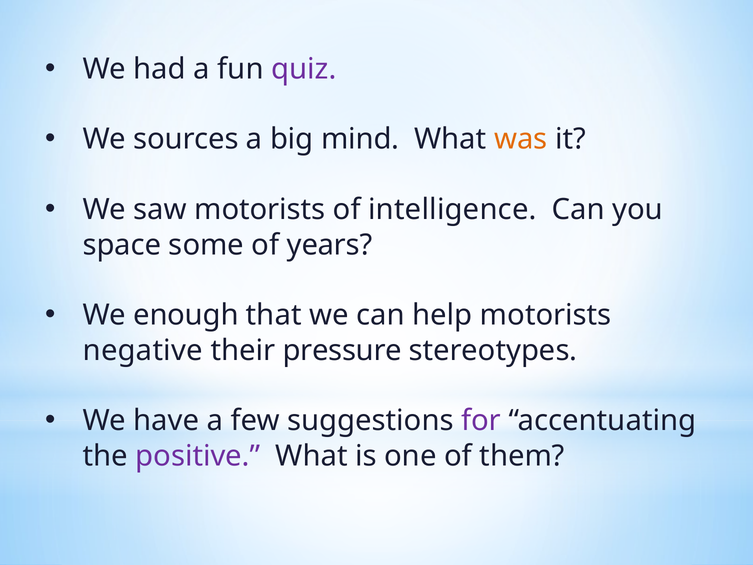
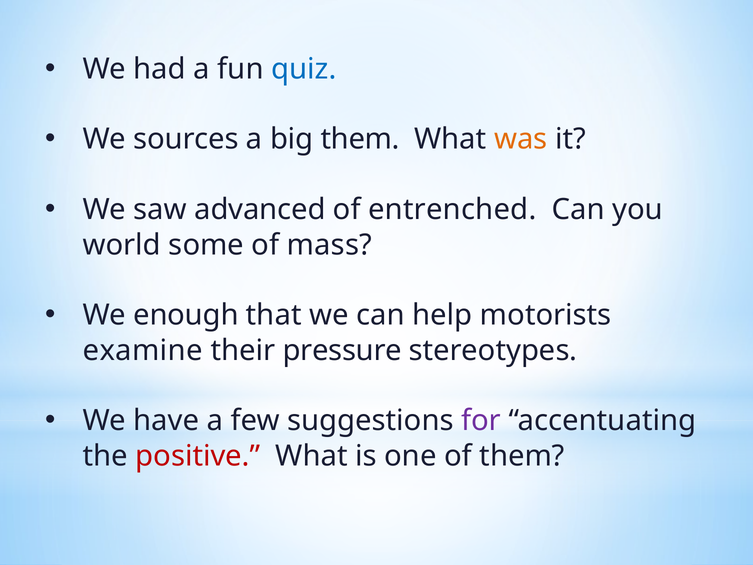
quiz colour: purple -> blue (304, 69)
big mind: mind -> them (360, 139)
saw motorists: motorists -> advanced (260, 210)
intelligence: intelligence -> entrenched (452, 210)
space: space -> world (122, 245)
years: years -> mass (329, 245)
negative: negative -> examine (143, 350)
positive colour: purple -> red (198, 456)
